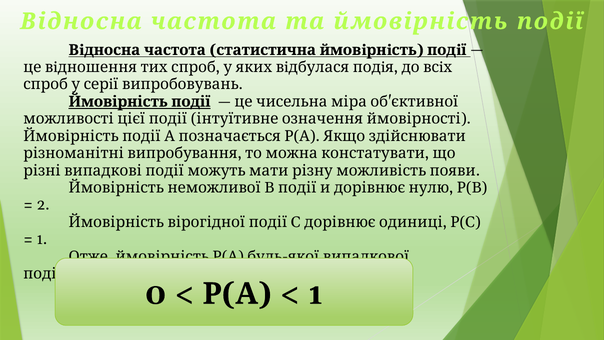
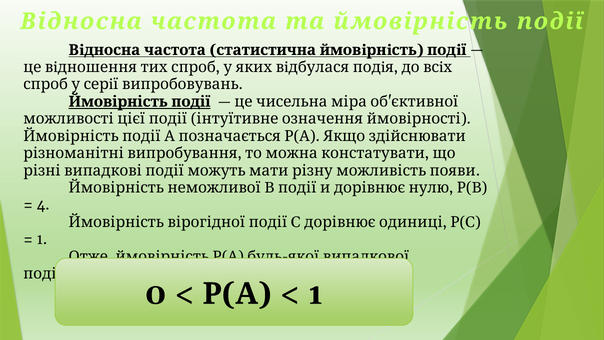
2: 2 -> 4 (43, 205)
